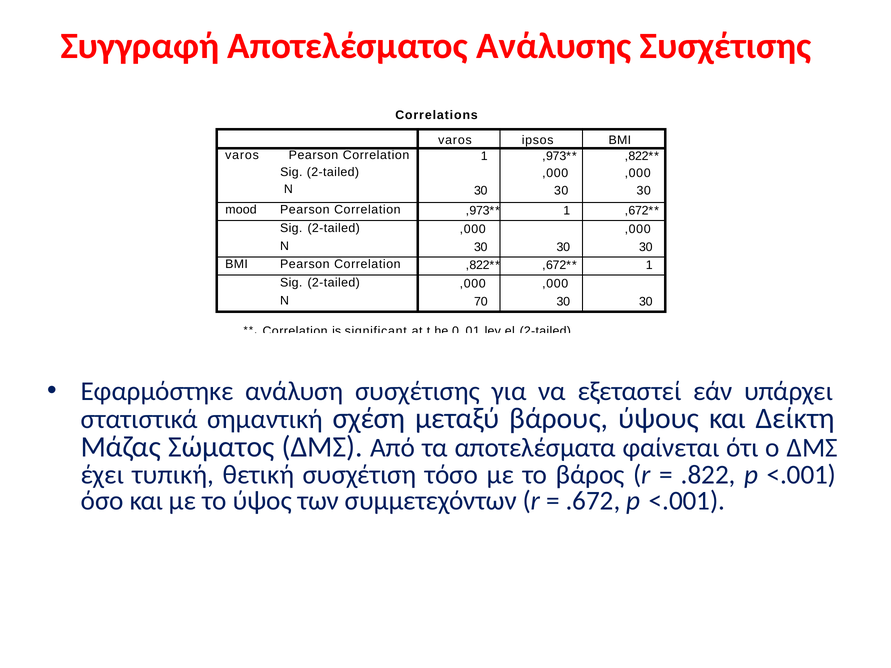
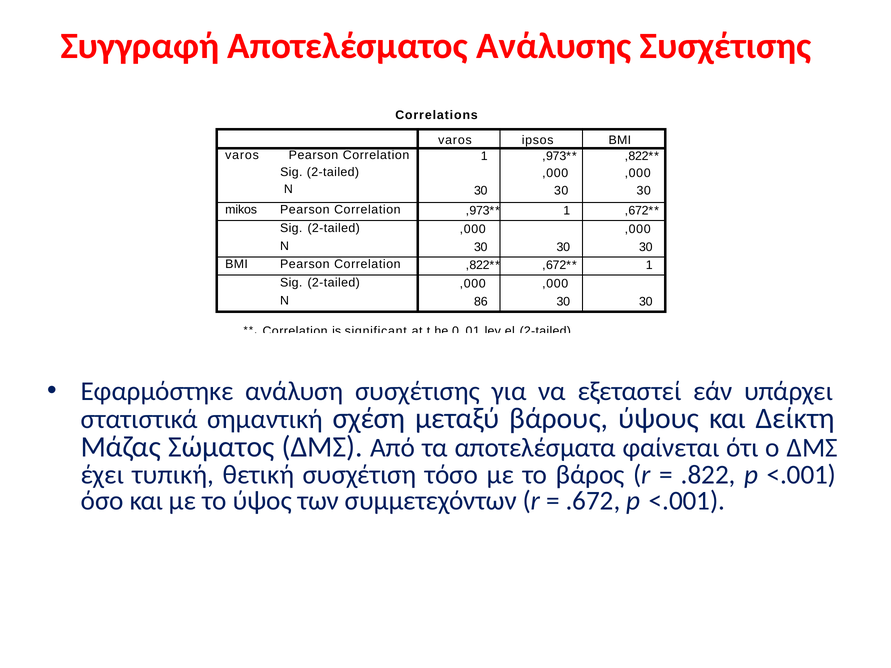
mood: mood -> mikos (241, 210)
70: 70 -> 86 (481, 302)
